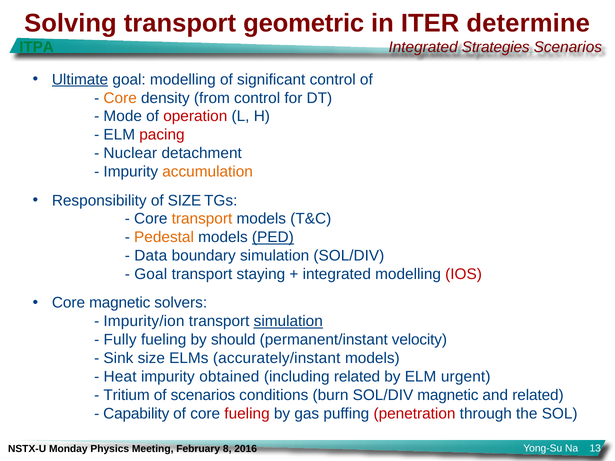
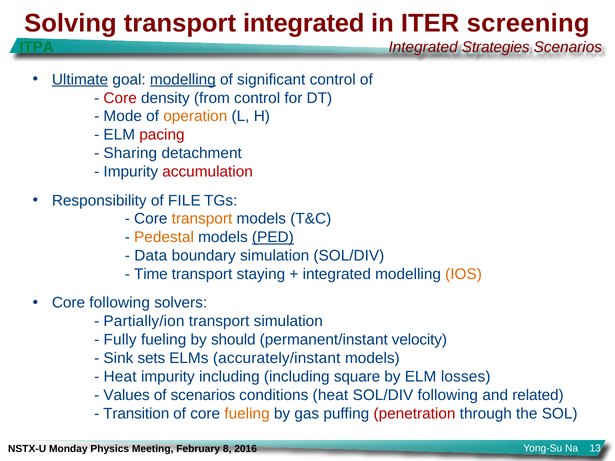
transport geometric: geometric -> integrated (304, 23)
determine: determine -> screening (528, 23)
modelling underline: none -> present (183, 80)
Core colour: orange -> red (120, 98)
operation colour: red -> orange (195, 116)
Nuclear: Nuclear -> Sharing (130, 153)
accumulation colour: orange -> red (208, 172)
of SIZE: SIZE -> FILE (184, 201)
Goal: Goal -> Time (151, 274)
IOS colour: red -> orange (464, 274)
Core magnetic: magnetic -> following (120, 303)
Impurity/ion: Impurity/ion -> Partially/ion (144, 322)
simulation underline: present -> none (288, 322)
Sink size: size -> sets (151, 358)
impurity obtained: obtained -> including (229, 377)
including related: related -> square (357, 377)
urgent: urgent -> losses (466, 377)
Tritium: Tritium -> Values (127, 395)
conditions burn: burn -> heat (330, 395)
SOL/DIV magnetic: magnetic -> following (448, 395)
Capability: Capability -> Transition (136, 414)
fueling colour: red -> orange (247, 414)
